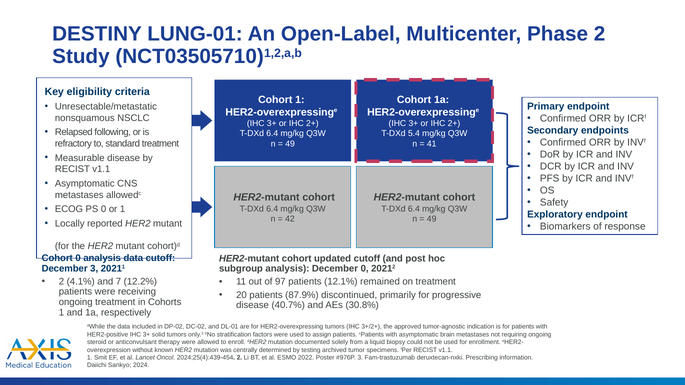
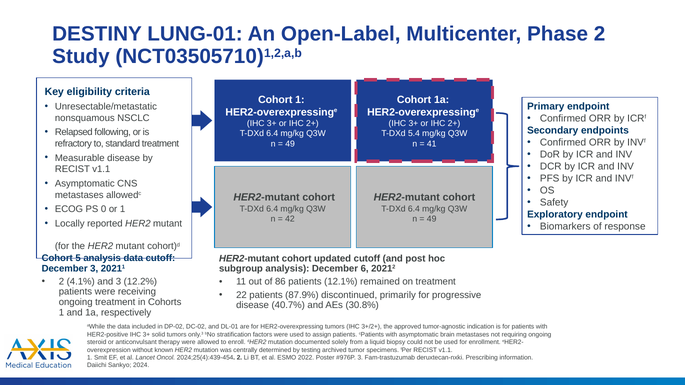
Cohort 0: 0 -> 5 (78, 258)
December 0: 0 -> 6 (365, 269)
and 7: 7 -> 3 (118, 282)
97: 97 -> 86 (280, 282)
20: 20 -> 22 (241, 295)
